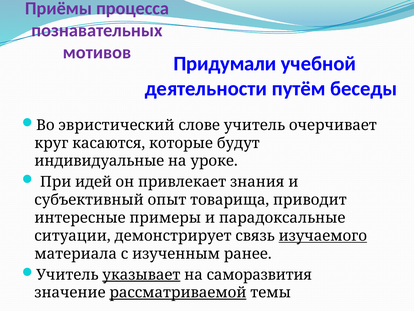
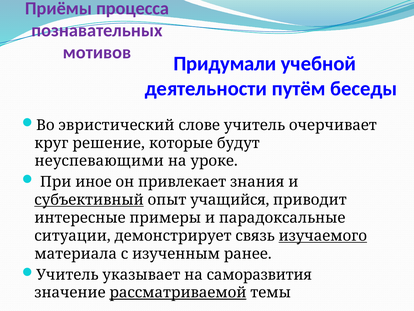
касаются: касаются -> решение (109, 143)
индивидуальные: индивидуальные -> неуспевающими (99, 161)
идей: идей -> иное (93, 182)
субъективный underline: none -> present (89, 200)
товарища: товарища -> учащийся (230, 200)
указывает underline: present -> none (141, 274)
